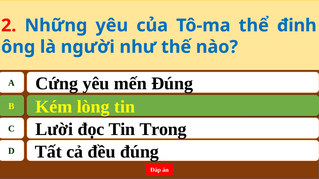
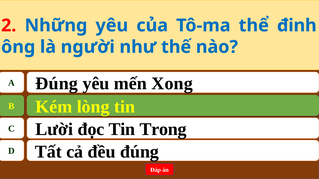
A Cứng: Cứng -> Đúng (57, 84)
mến Đúng: Đúng -> Xong (172, 84)
